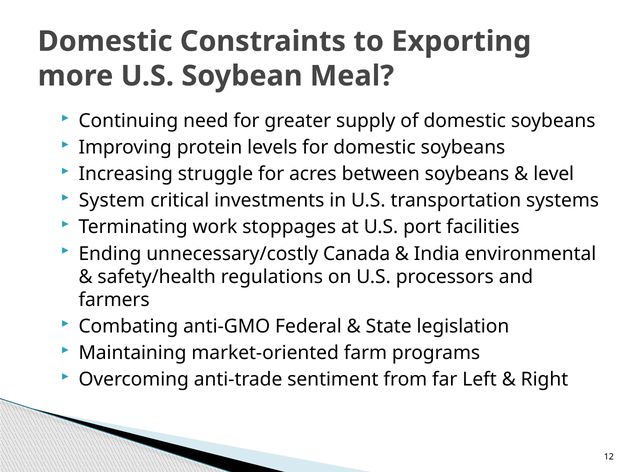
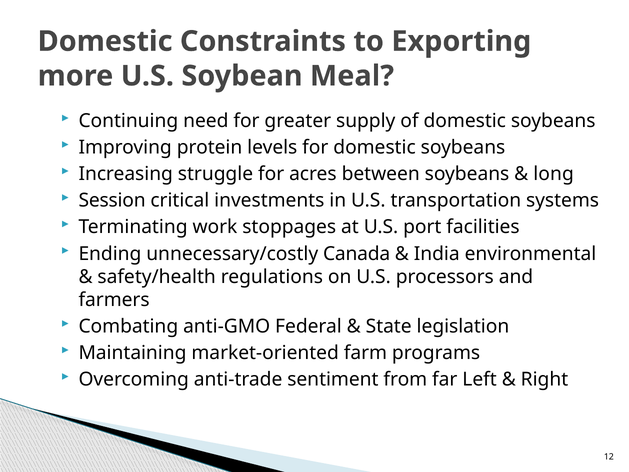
level: level -> long (554, 174)
System: System -> Session (112, 200)
